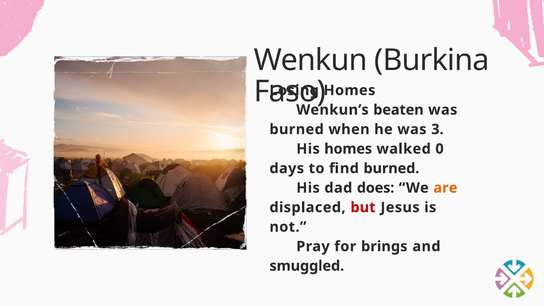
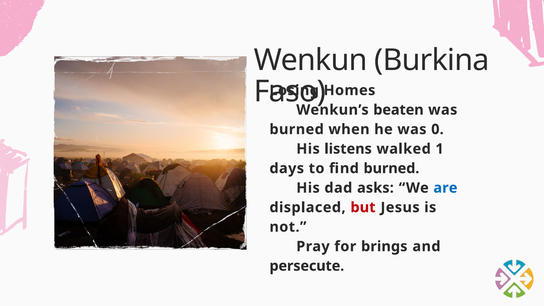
3: 3 -> 0 (437, 129)
His homes: homes -> listens (348, 149)
0: 0 -> 1 (440, 149)
does: does -> asks (375, 188)
are colour: orange -> blue (445, 188)
smuggled: smuggled -> persecute (307, 266)
